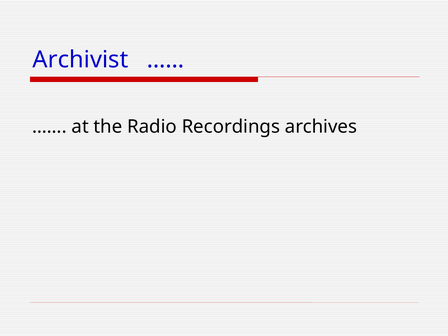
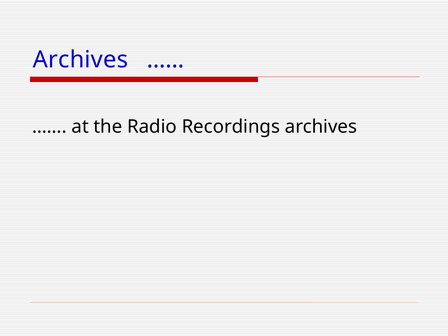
Archivist: Archivist -> Archives (80, 60)
